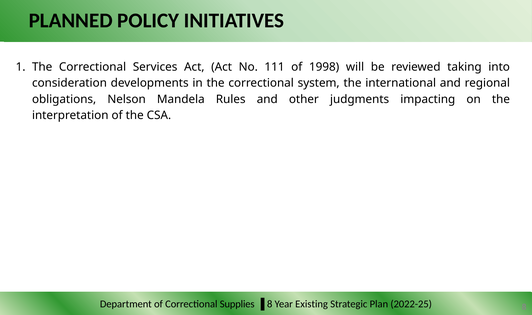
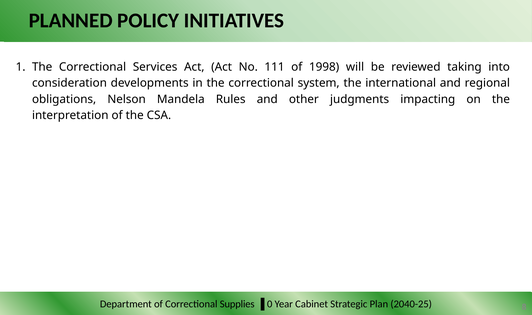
8: 8 -> 0 (270, 304)
Existing: Existing -> Cabinet (312, 304)
2022-25: 2022-25 -> 2040-25 (411, 304)
